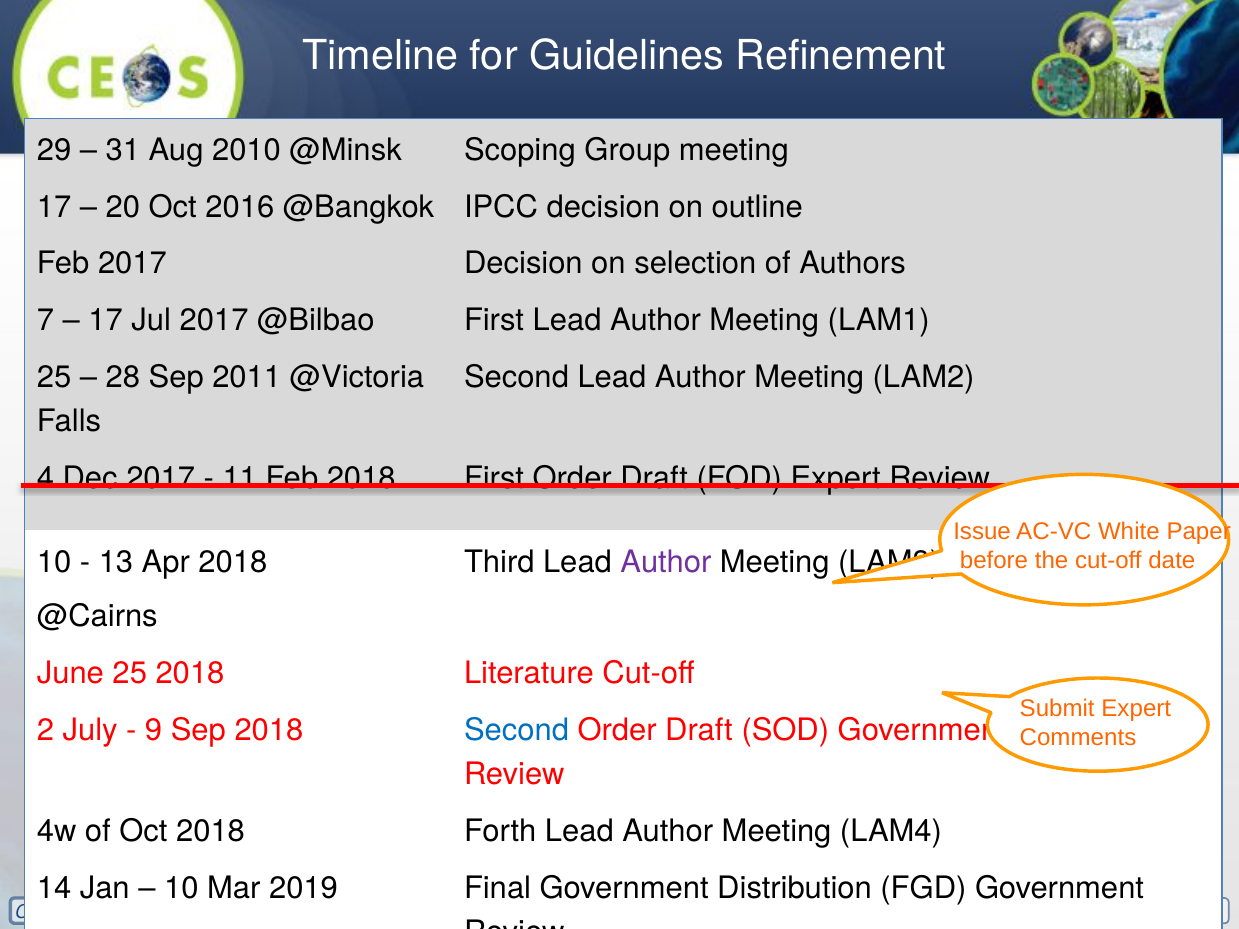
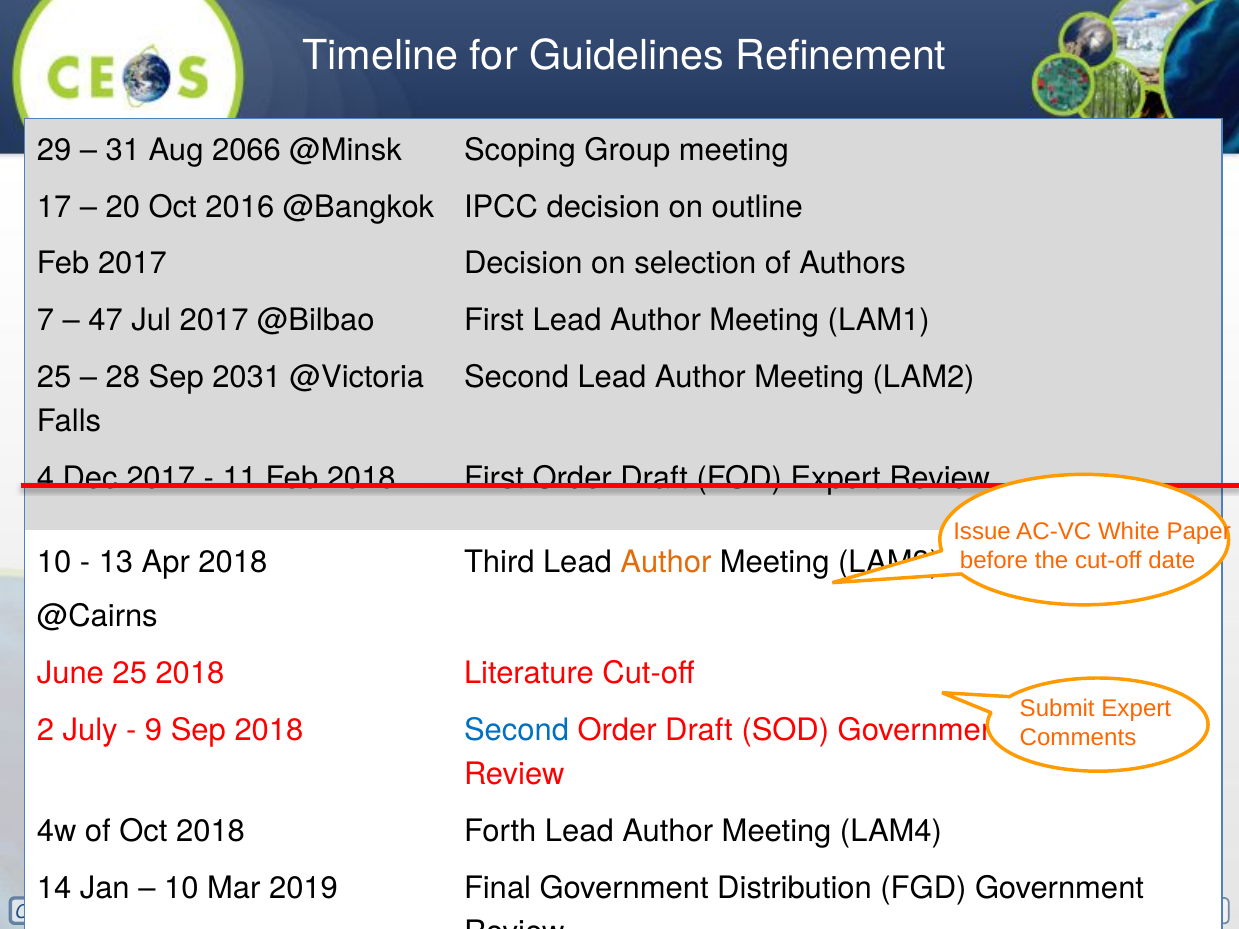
2010: 2010 -> 2066 (246, 150)
17: 17 -> 47 (106, 321)
2011: 2011 -> 2031 (247, 377)
Author colour: purple -> orange (666, 562)
